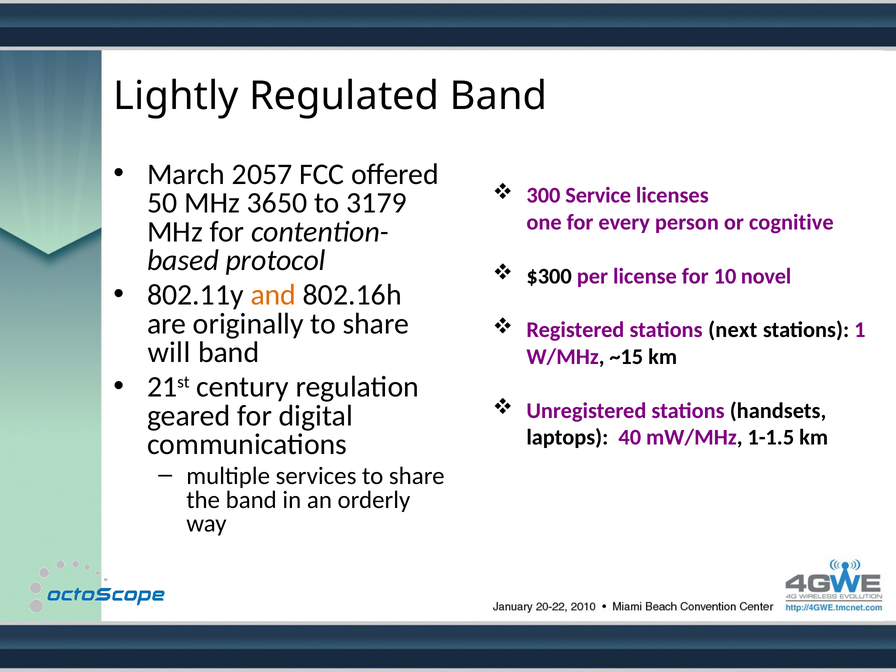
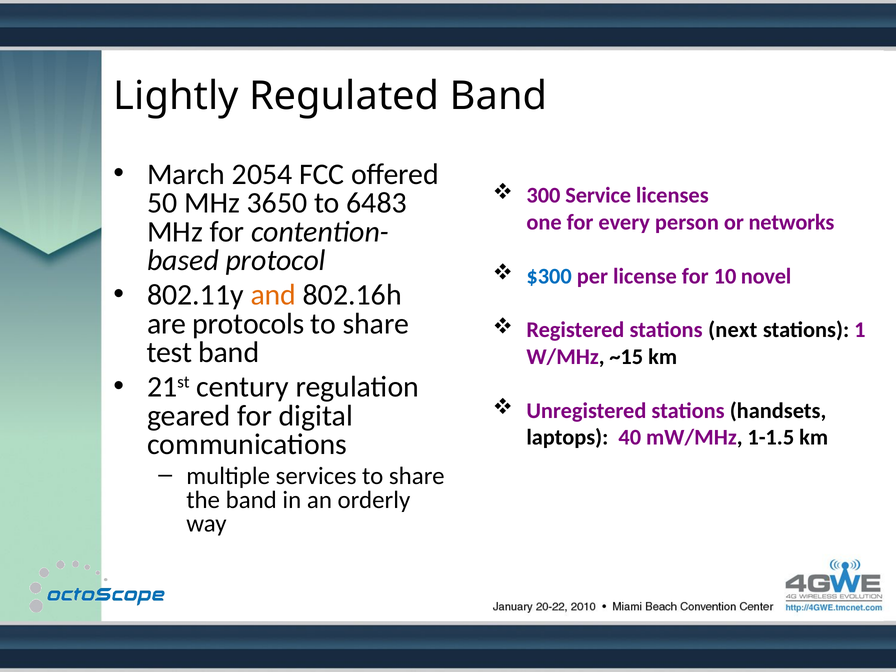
2057: 2057 -> 2054 (262, 174)
3179: 3179 -> 6483 (377, 203)
cognitive: cognitive -> networks (791, 222)
$300 colour: black -> blue (549, 276)
originally: originally -> protocols (248, 324)
will: will -> test (169, 352)
